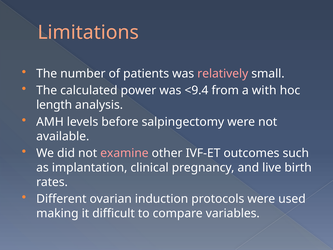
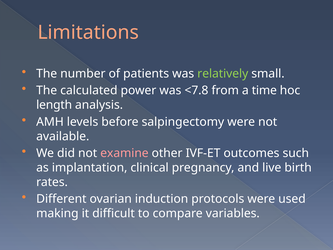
relatively colour: pink -> light green (223, 74)
<9.4: <9.4 -> <7.8 (196, 90)
with: with -> time (264, 90)
